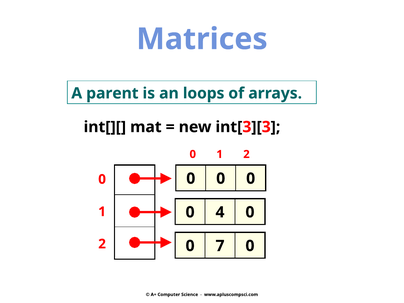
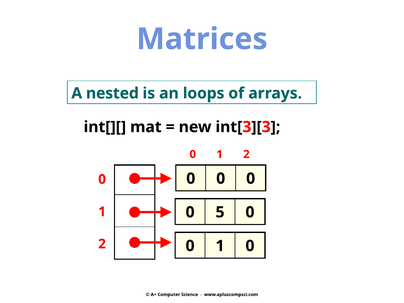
parent: parent -> nested (112, 93)
4: 4 -> 5 (220, 212)
7: 7 -> 1 (220, 246)
